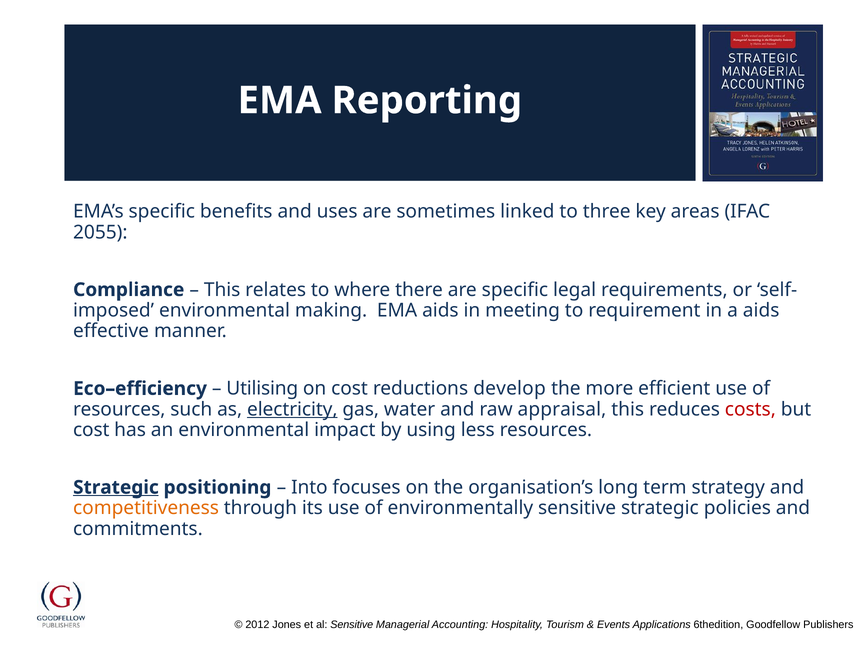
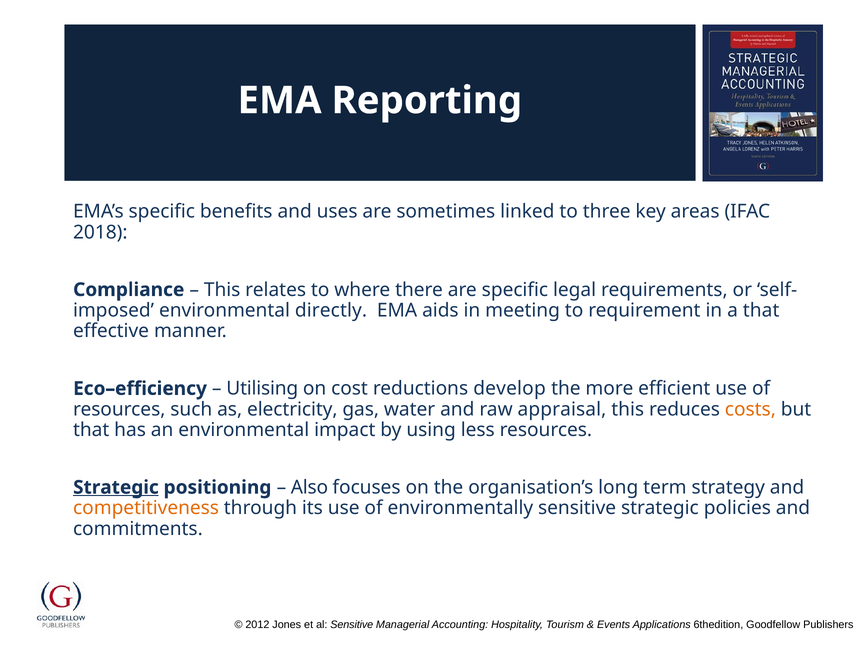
2055: 2055 -> 2018 (100, 232)
making: making -> directly (331, 310)
a aids: aids -> that (761, 310)
electricity underline: present -> none (292, 409)
costs colour: red -> orange (750, 409)
cost: cost -> that (91, 430)
Into: Into -> Also (309, 487)
